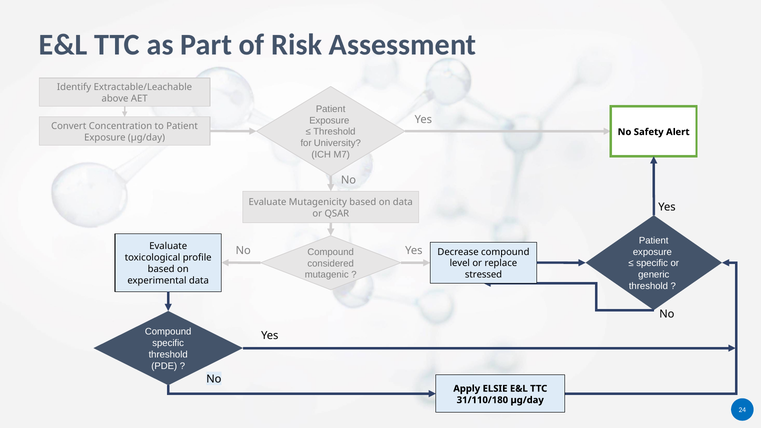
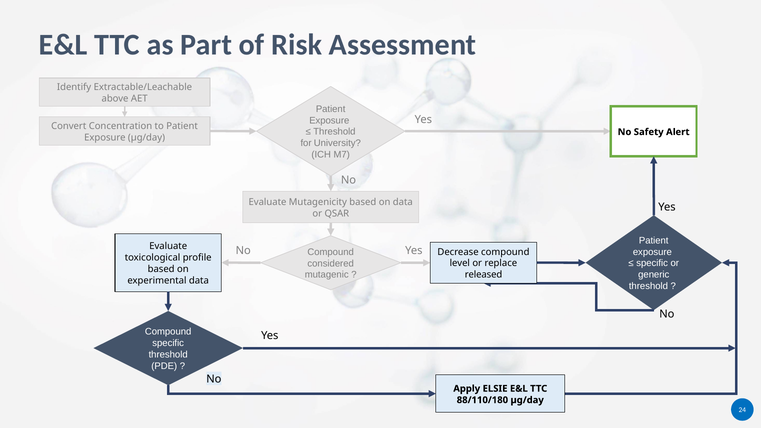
stressed: stressed -> released (484, 275)
31/110/180: 31/110/180 -> 88/110/180 (482, 400)
